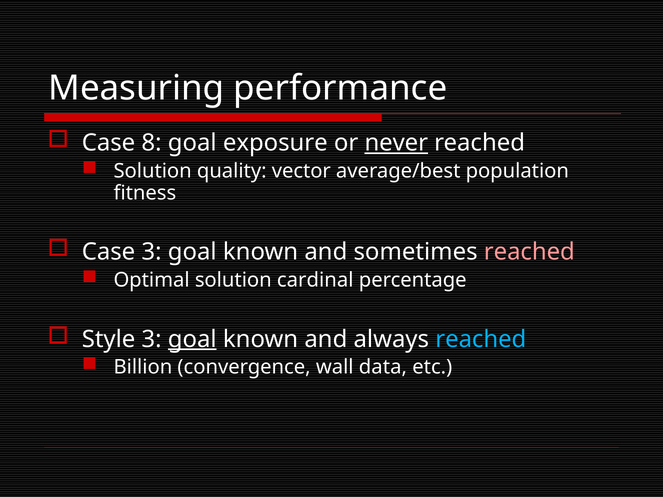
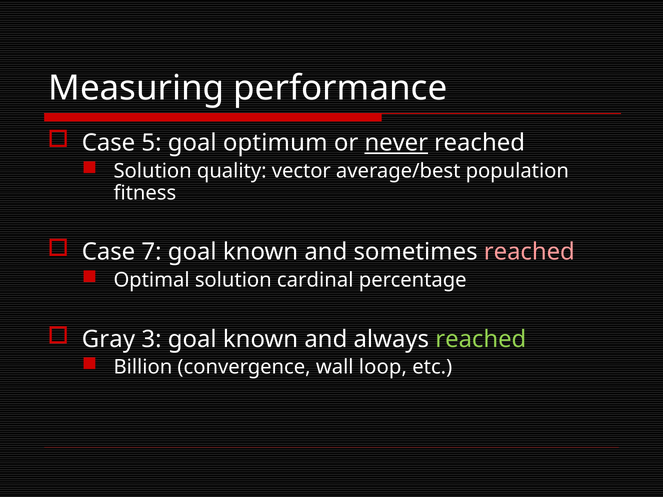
8: 8 -> 5 (152, 143)
exposure: exposure -> optimum (275, 143)
Case 3: 3 -> 7 (152, 252)
Style: Style -> Gray (108, 339)
goal underline: present -> none (192, 339)
reached colour: light blue -> light green (481, 339)
data: data -> loop (383, 367)
